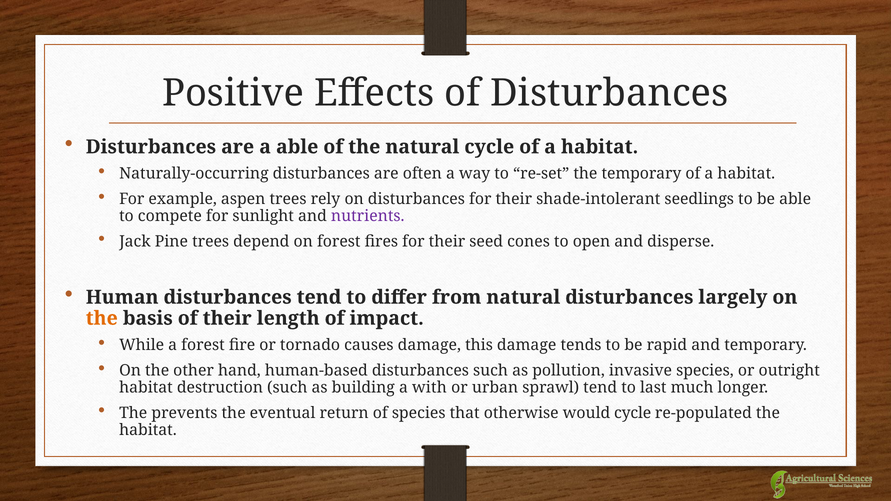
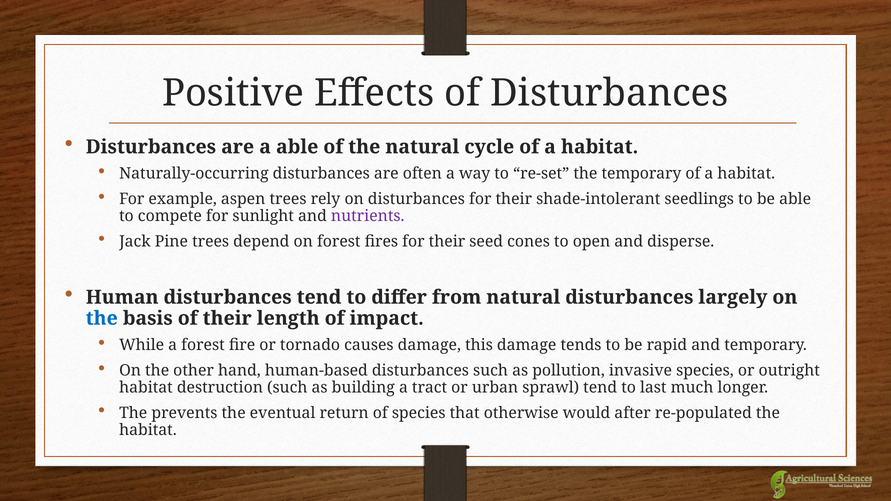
the colour: orange -> blue (102, 318)
with: with -> tract (430, 388)
would cycle: cycle -> after (633, 413)
